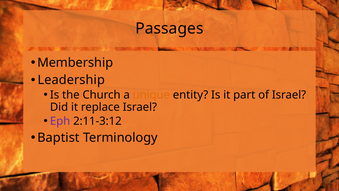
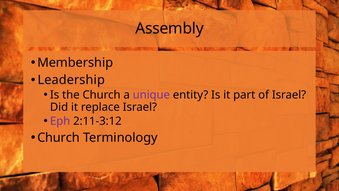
Passages: Passages -> Assembly (170, 28)
unique colour: orange -> purple (151, 95)
Baptist: Baptist -> Church (59, 137)
